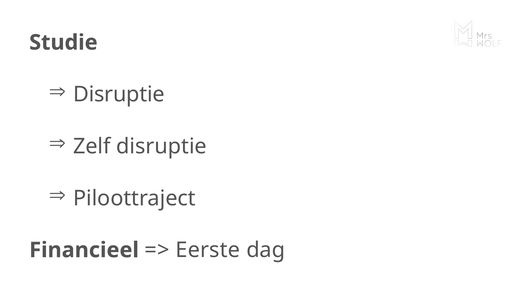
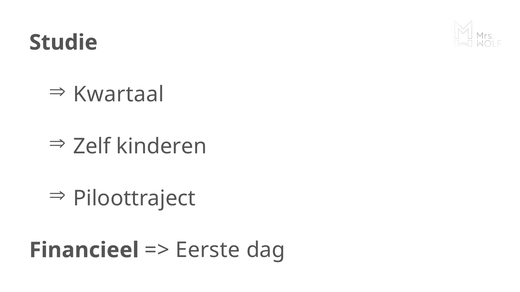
Disruptie: Disruptie -> Kwartaal (119, 95)
Zelf disruptie: disruptie -> kinderen (162, 147)
